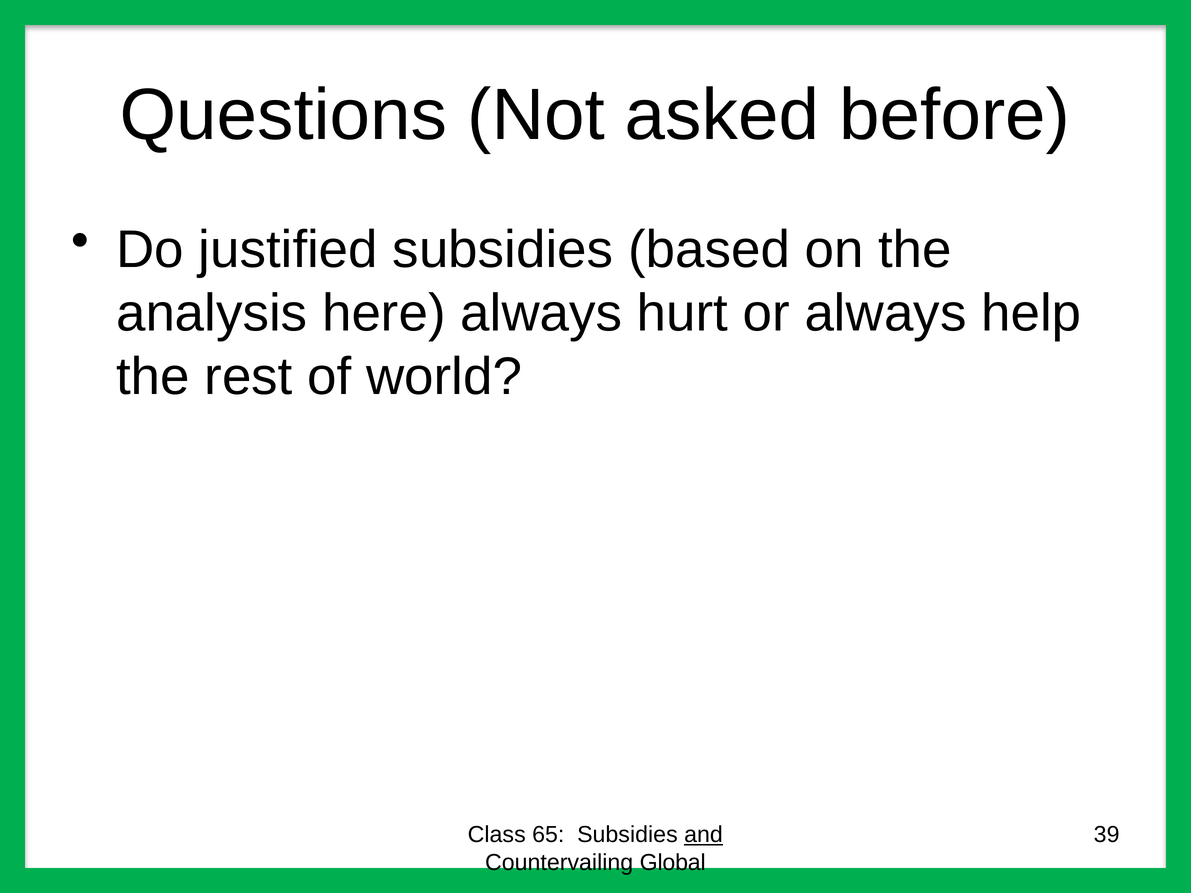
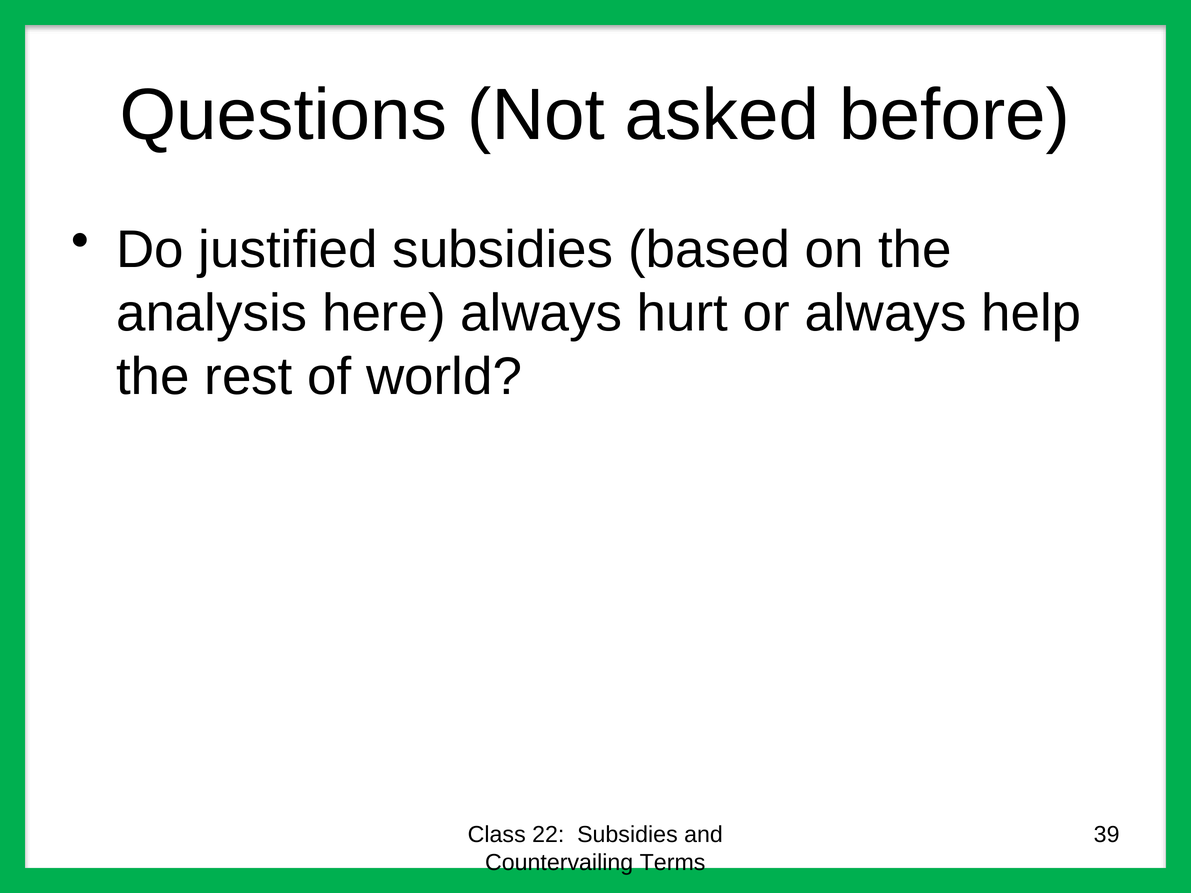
65: 65 -> 22 (548, 835)
and underline: present -> none (703, 835)
Global: Global -> Terms (673, 863)
